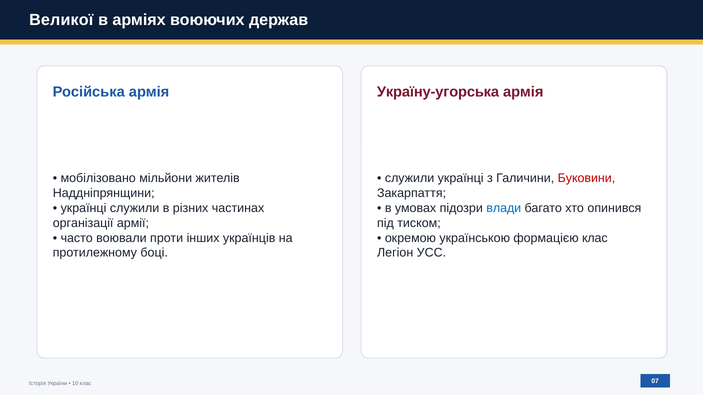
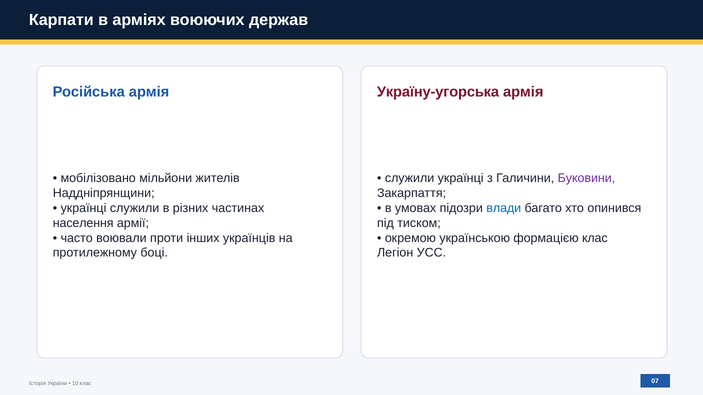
Великої: Великої -> Карпати (61, 20)
Буковини colour: red -> purple (586, 178)
організації: організації -> населення (83, 223)
